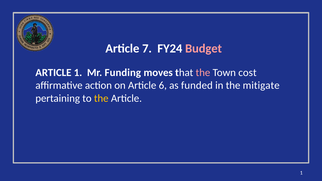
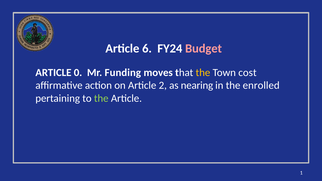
7: 7 -> 6 (147, 49)
ARTICLE 1: 1 -> 0 (78, 73)
the colour: pink -> yellow (203, 73)
6: 6 -> 2 (163, 85)
funded: funded -> nearing (197, 85)
mitigate: mitigate -> enrolled (261, 85)
the colour: yellow -> light green (101, 98)
